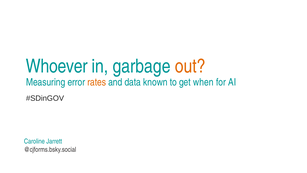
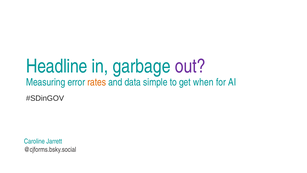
Whoever: Whoever -> Headline (57, 66)
out colour: orange -> purple (190, 66)
known: known -> simple (155, 82)
